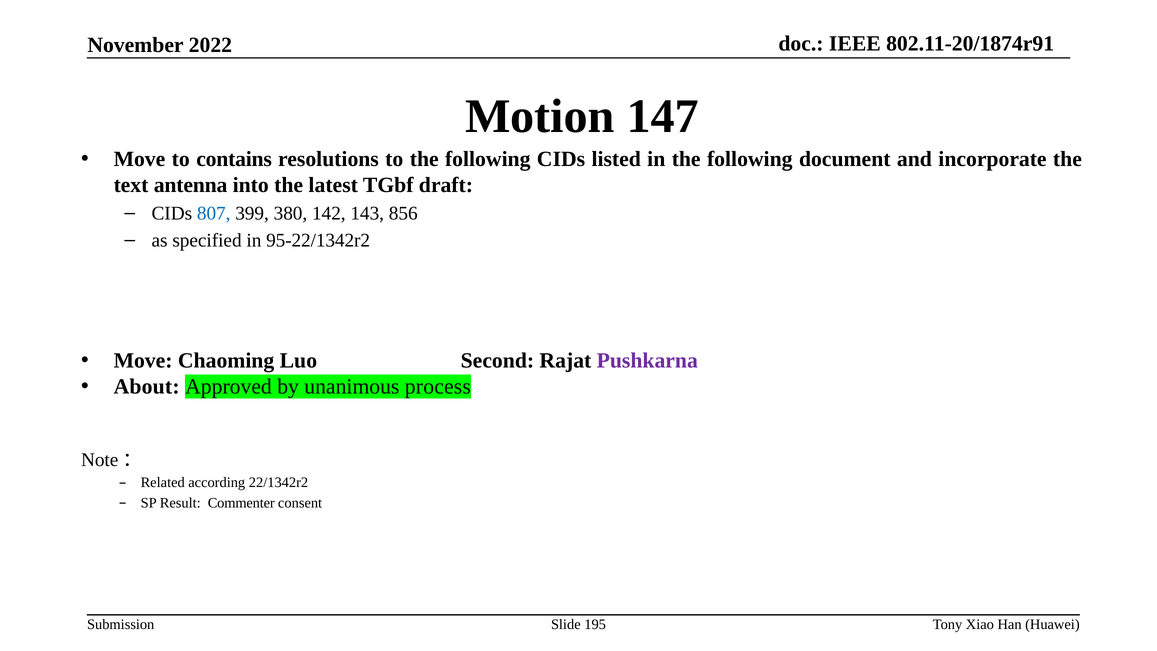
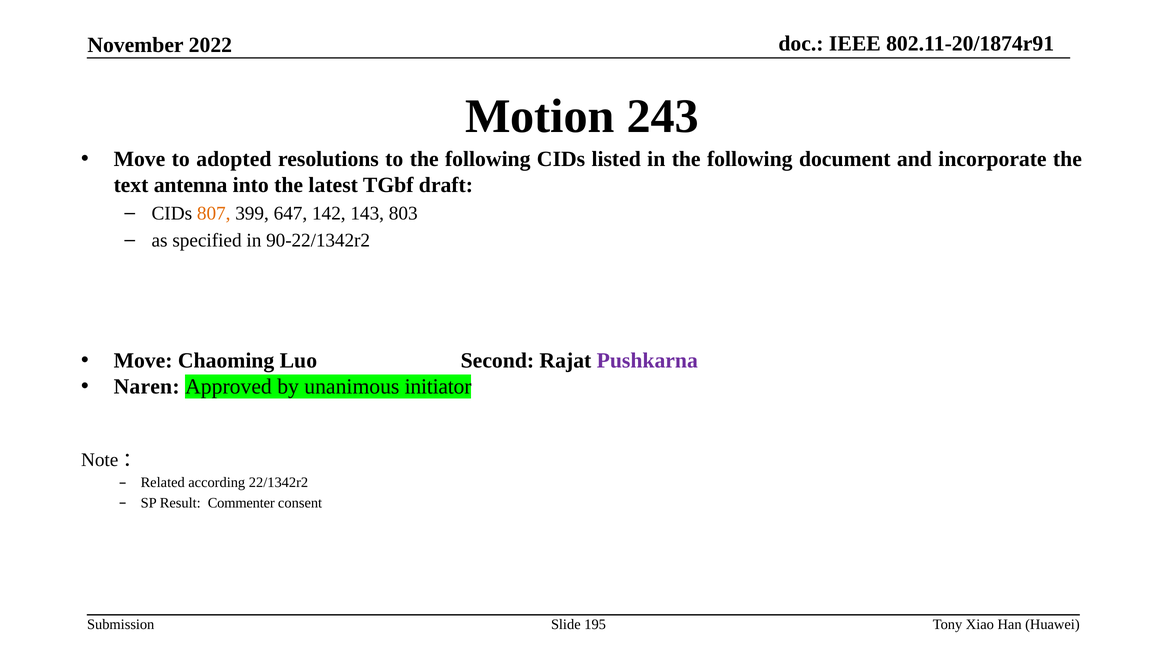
147: 147 -> 243 (663, 116)
contains: contains -> adopted (234, 159)
807 colour: blue -> orange (214, 213)
380: 380 -> 647 (290, 213)
856: 856 -> 803 (403, 213)
95-22/1342r2: 95-22/1342r2 -> 90-22/1342r2 (318, 240)
About: About -> Naren (147, 387)
process: process -> initiator (438, 387)
